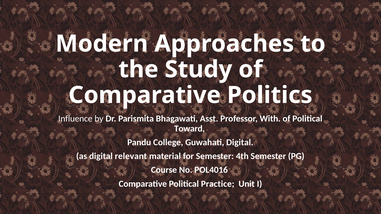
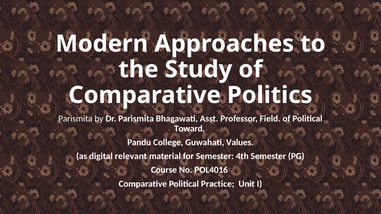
Influence: Influence -> Parismita (75, 119)
With: With -> Field (270, 119)
Guwahati Digital: Digital -> Values (240, 143)
